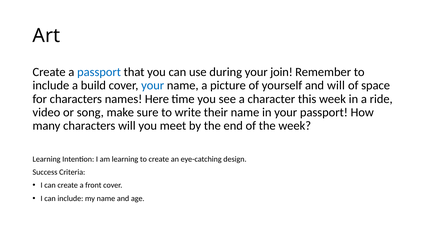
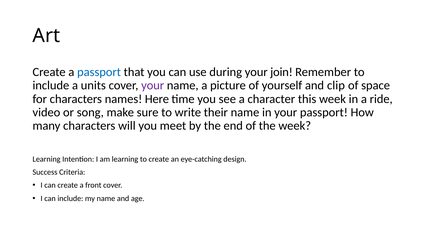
build: build -> units (93, 86)
your colour: blue -> purple (153, 86)
and will: will -> clip (336, 86)
